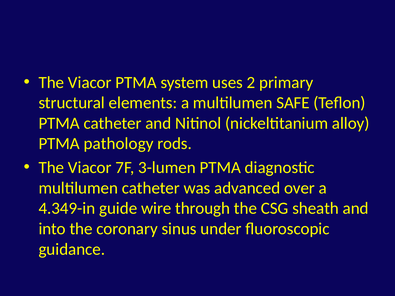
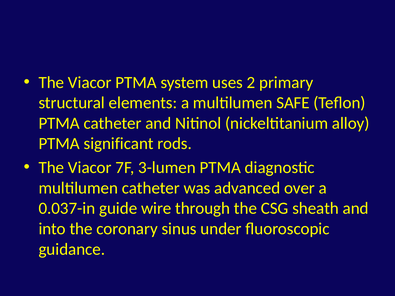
pathology: pathology -> significant (119, 144)
4.349-in: 4.349-in -> 0.037-in (67, 209)
